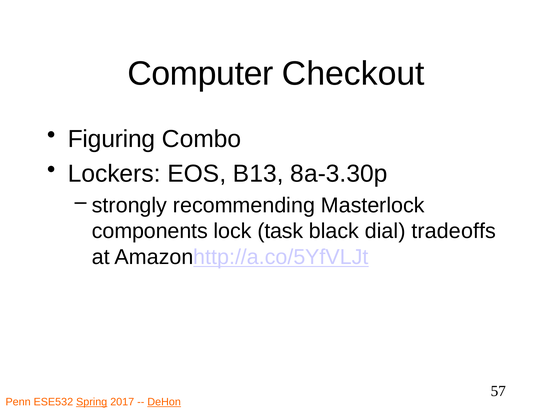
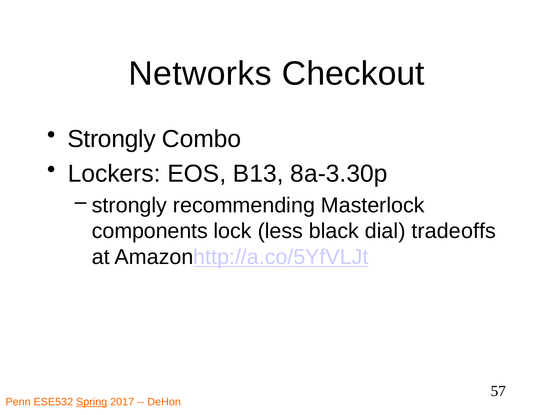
Computer: Computer -> Networks (200, 74)
Figuring: Figuring -> Strongly (112, 139)
task: task -> less (280, 231)
DeHon underline: present -> none (164, 402)
